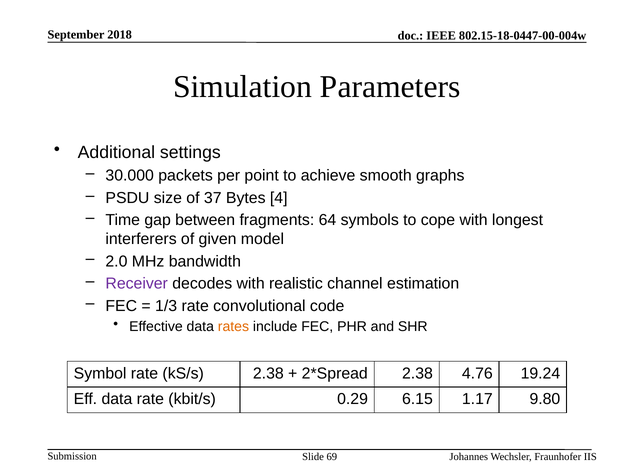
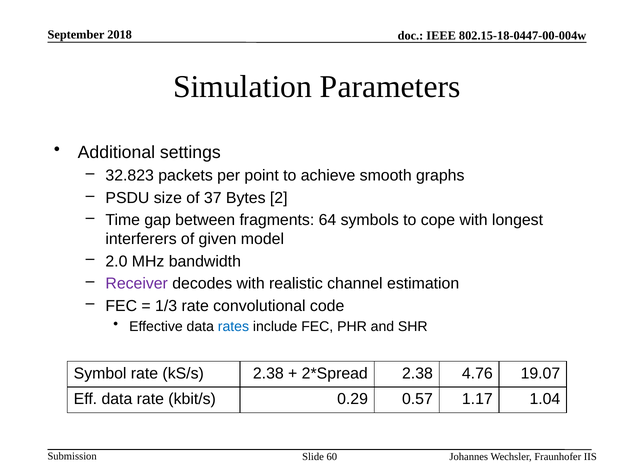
30.000: 30.000 -> 32.823 (130, 175)
4: 4 -> 2 (279, 198)
rates colour: orange -> blue (233, 326)
19.24: 19.24 -> 19.07 (540, 373)
6.15: 6.15 -> 0.57 (417, 399)
9.80: 9.80 -> 1.04 (545, 399)
69: 69 -> 60 (332, 456)
